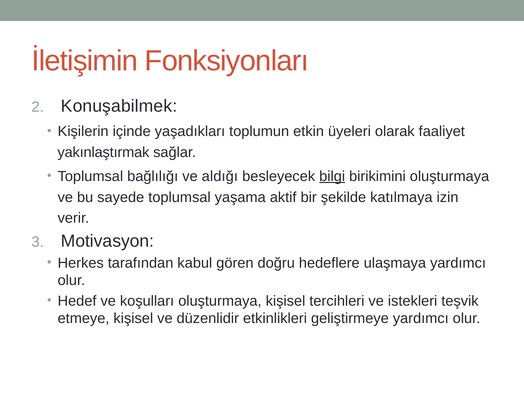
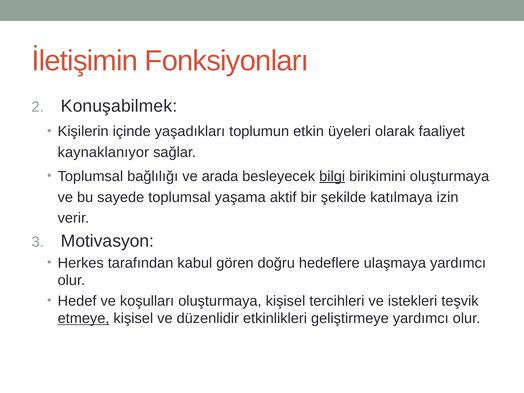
yakınlaştırmak: yakınlaştırmak -> kaynaklanıyor (103, 152)
aldığı: aldığı -> arada (220, 176)
etmeye underline: none -> present (84, 318)
